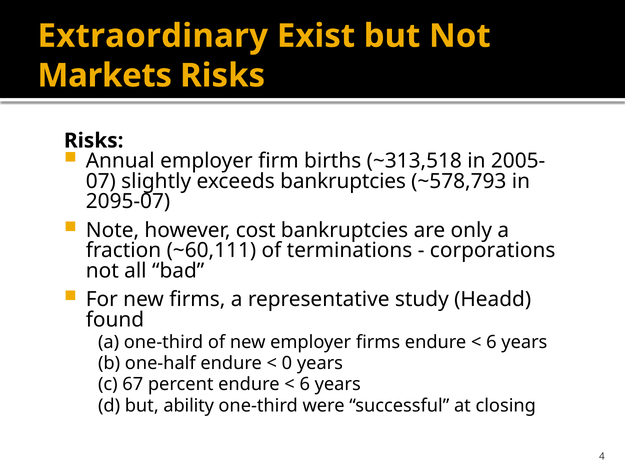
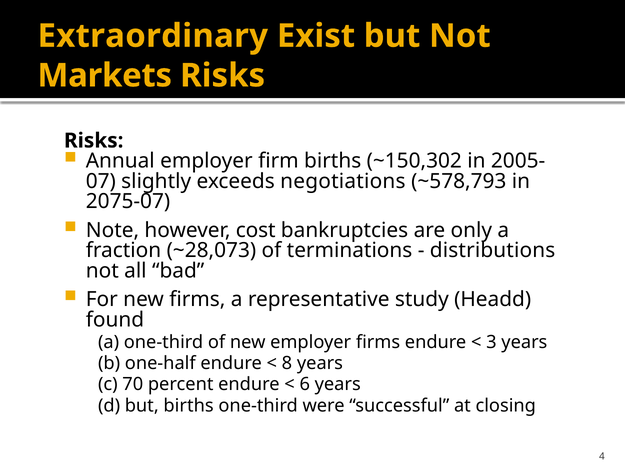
~313,518: ~313,518 -> ~150,302 (414, 161)
exceeds bankruptcies: bankruptcies -> negotiations (343, 181)
2095-07: 2095-07 -> 2075-07 (128, 201)
~60,111: ~60,111 -> ~28,073 (211, 250)
corporations: corporations -> distributions (493, 250)
6: 6 -> 3 (491, 342)
0: 0 -> 8 (287, 363)
67: 67 -> 70 (133, 384)
but ability: ability -> births (189, 405)
